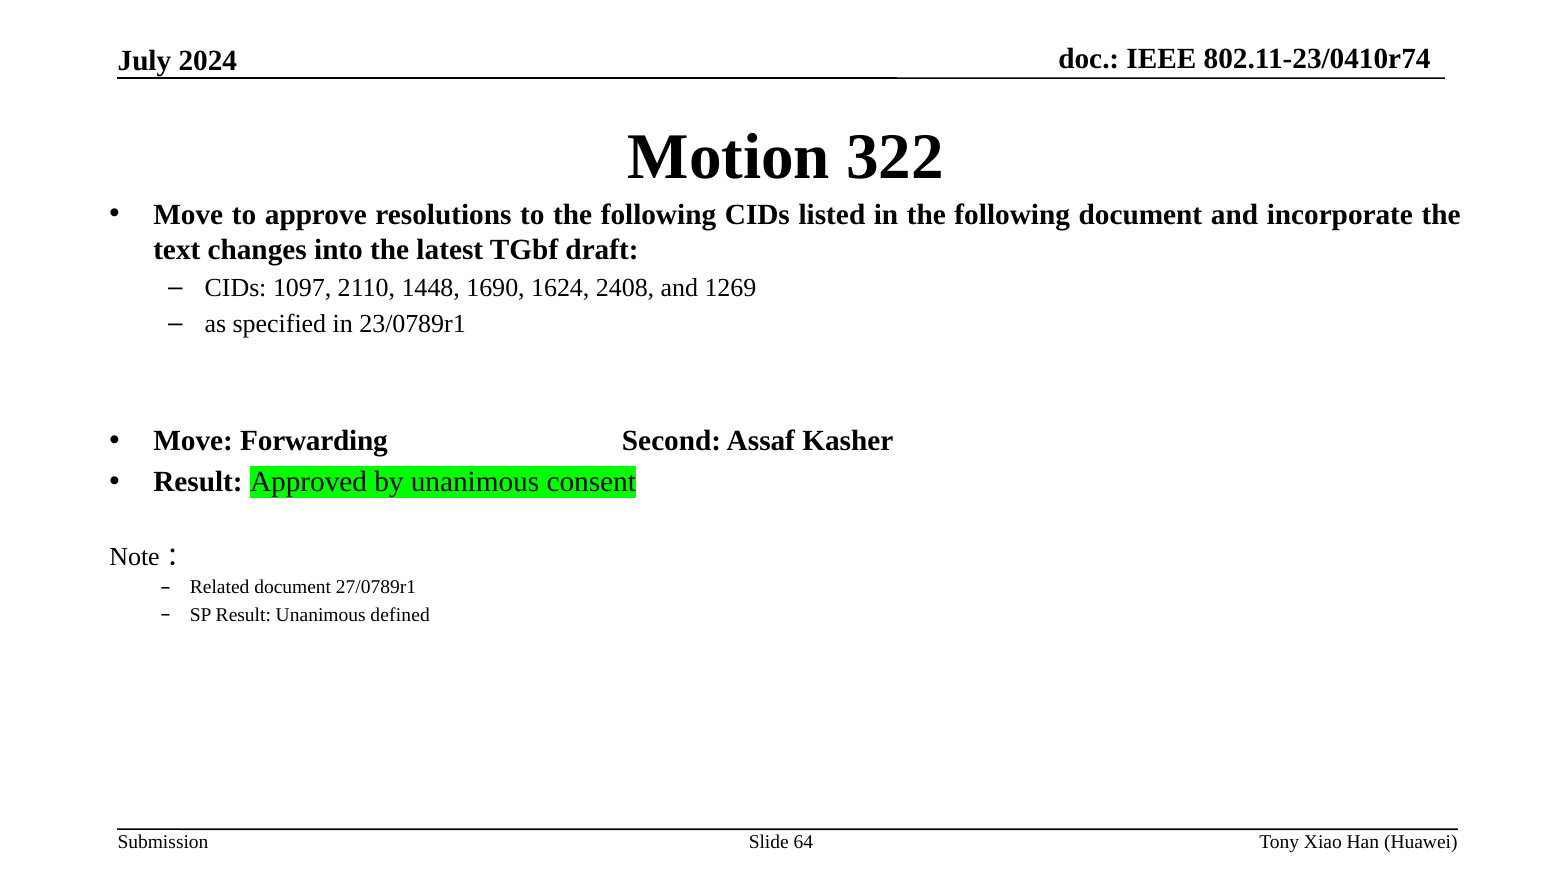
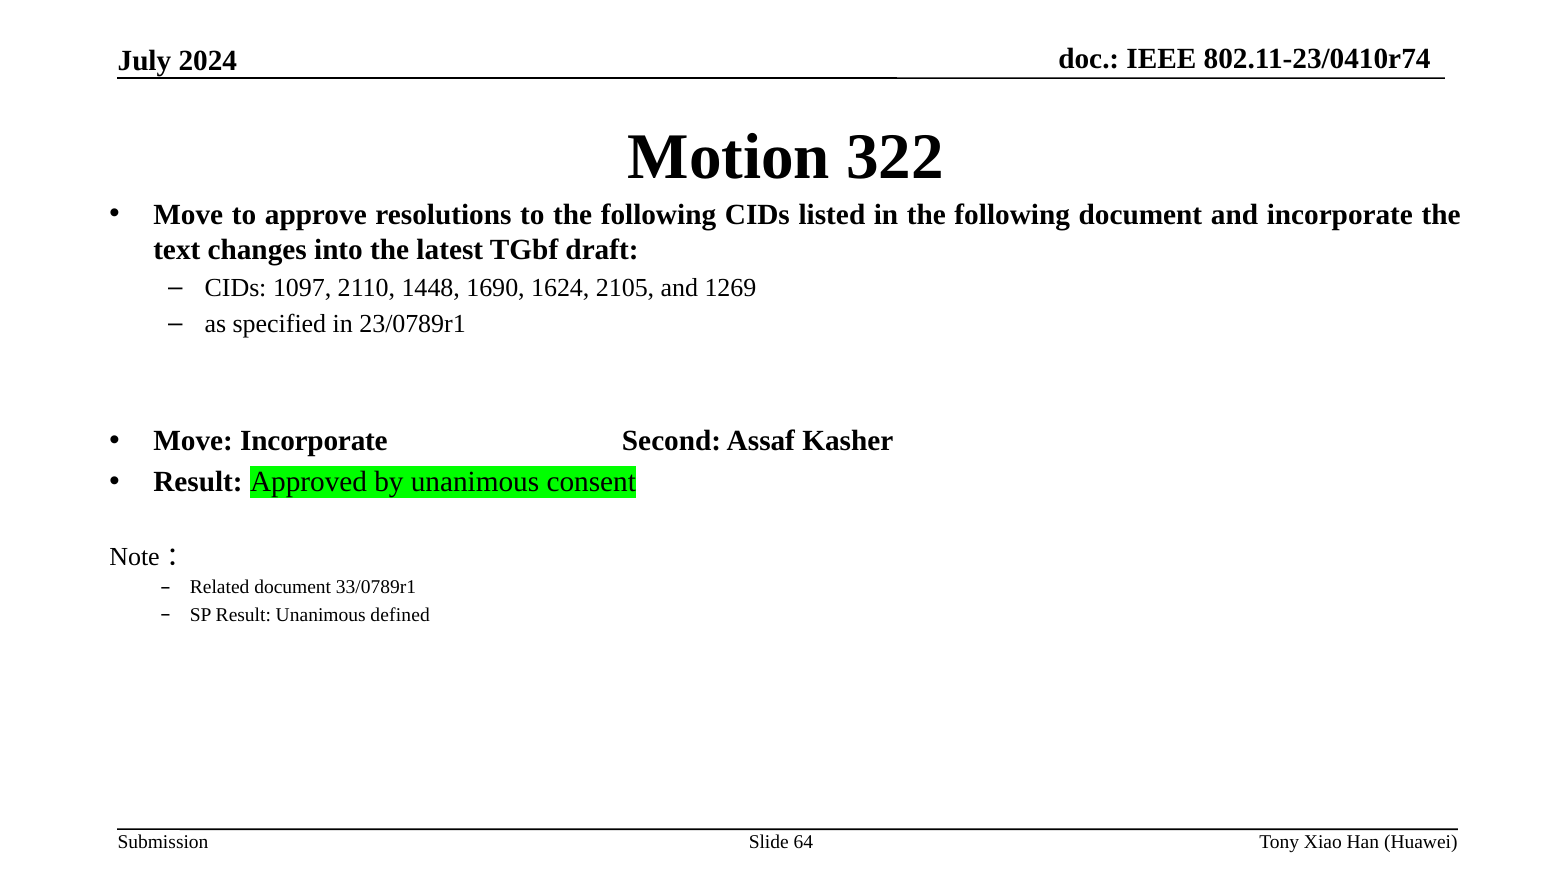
2408: 2408 -> 2105 (625, 288)
Move Forwarding: Forwarding -> Incorporate (314, 441)
27/0789r1: 27/0789r1 -> 33/0789r1 (376, 588)
